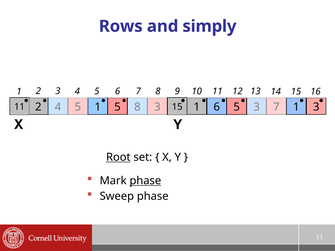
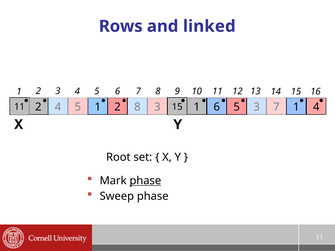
simply: simply -> linked (209, 26)
5: 5 -> 2 (117, 107)
1 3: 3 -> 4 (316, 107)
Root underline: present -> none (118, 157)
